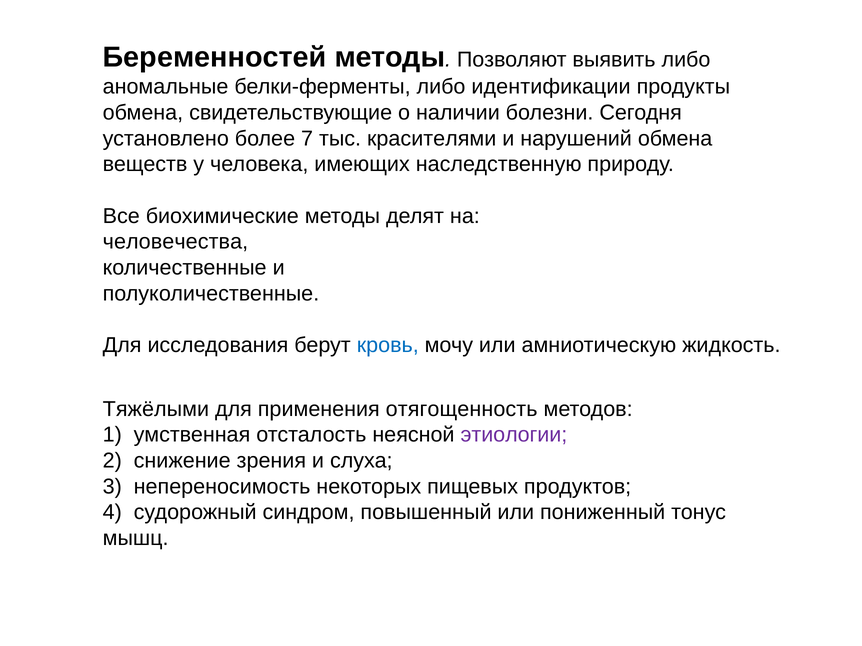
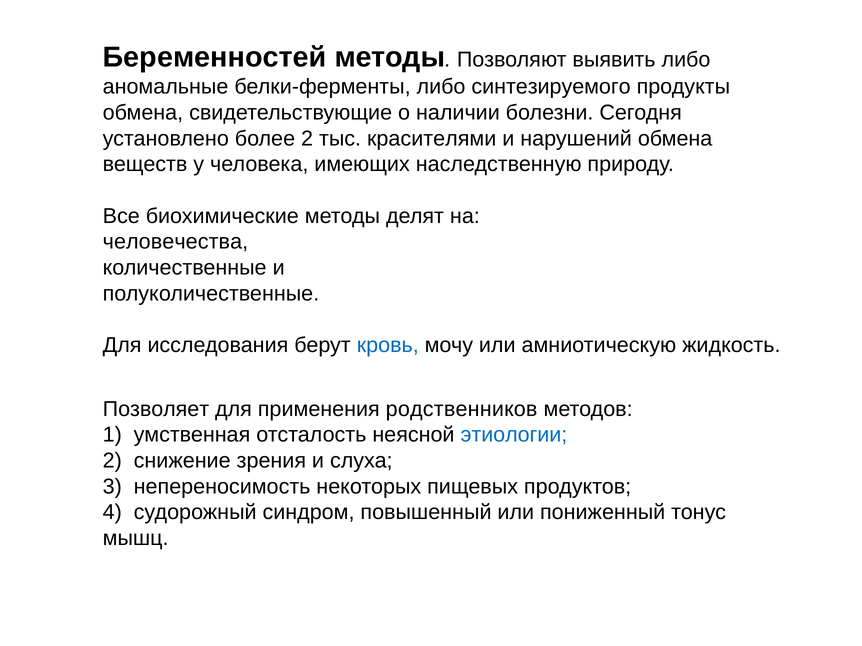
идентификации: идентификации -> синтезируемого (551, 87)
более 7: 7 -> 2 (307, 139)
Тяжёлыми: Тяжёлыми -> Позволяет (156, 409)
отягощенность: отягощенность -> родственников (462, 409)
этиологии colour: purple -> blue (514, 435)
